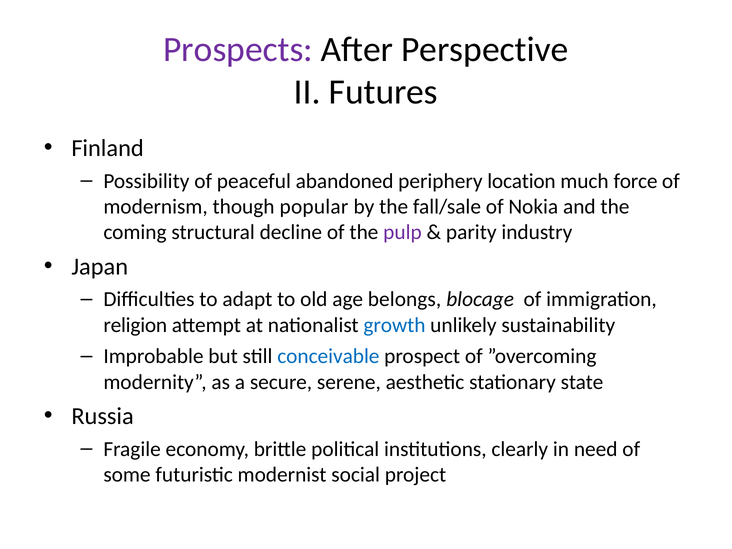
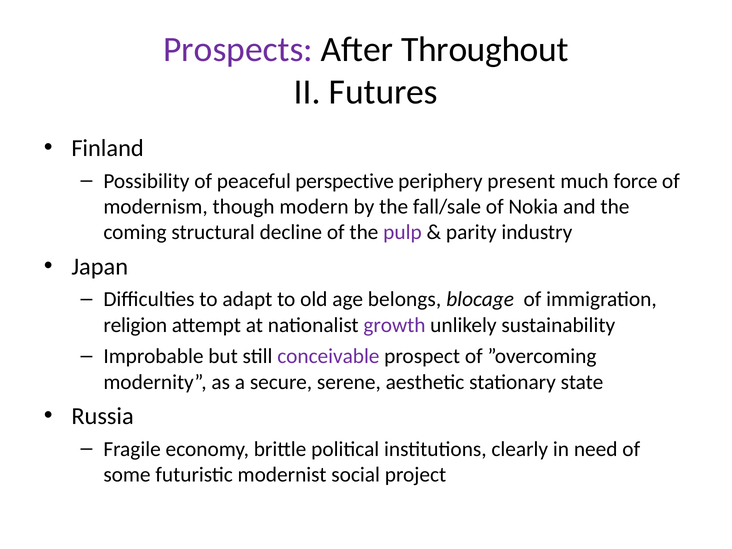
Perspective: Perspective -> Throughout (485, 49)
abandoned: abandoned -> perspective (345, 181)
location: location -> present (521, 181)
popular: popular -> modern (314, 207)
growth colour: blue -> purple (394, 325)
conceivable colour: blue -> purple (328, 356)
